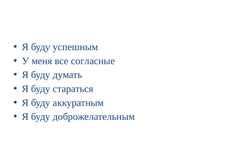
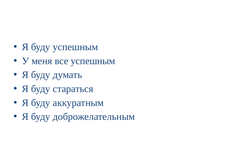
все согласные: согласные -> успешным (93, 61)
